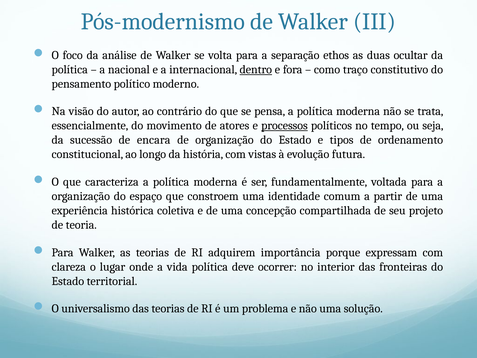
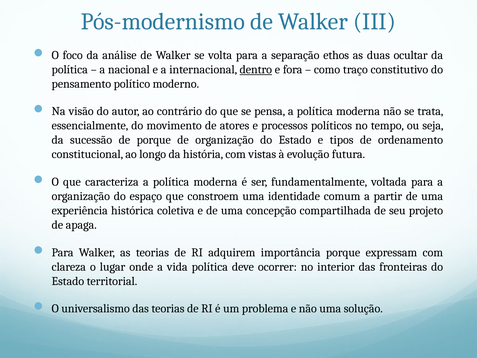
processos underline: present -> none (284, 126)
de encara: encara -> porque (154, 140)
teoria: teoria -> apaga (81, 225)
